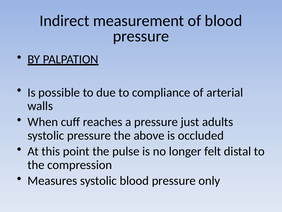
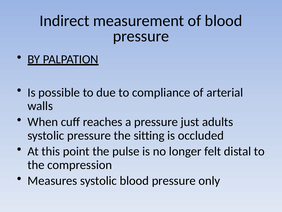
above: above -> sitting (149, 135)
